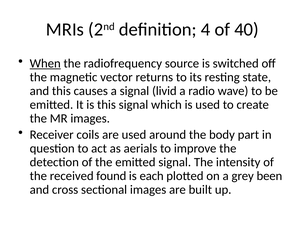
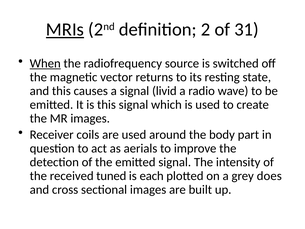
MRIs underline: none -> present (65, 30)
4: 4 -> 2 (206, 30)
40: 40 -> 31 (247, 30)
found: found -> tuned (111, 176)
been: been -> does (269, 176)
